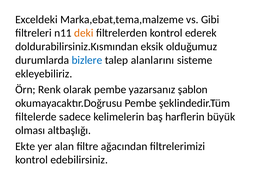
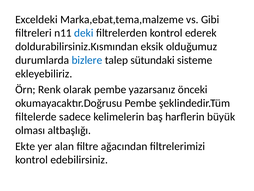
deki colour: orange -> blue (84, 33)
alanlarını: alanlarını -> sütundaki (153, 60)
şablon: şablon -> önceki (193, 89)
